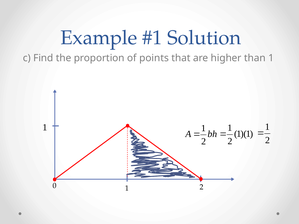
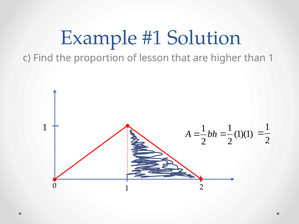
points: points -> lesson (154, 58)
